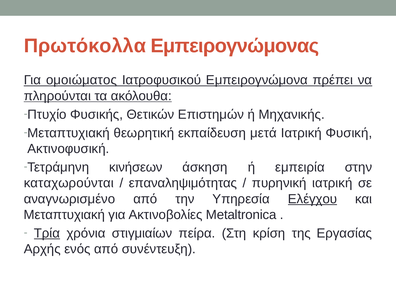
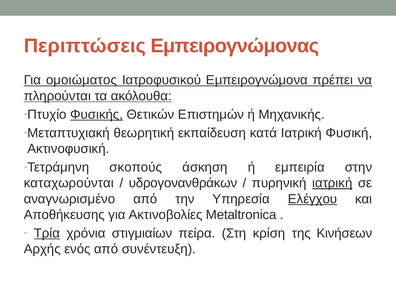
Πρωτόκολλα: Πρωτόκολλα -> Περιπτώσεις (85, 46)
Φυσικής underline: none -> present (97, 114)
μετά: μετά -> κατά (263, 133)
κινήσεων: κινήσεων -> σκοπούς (136, 167)
επαναληψιμότητας: επαναληψιμότητας -> υδρογονανθράκων (183, 183)
ιατρική underline: none -> present (332, 183)
Μεταπτυχιακή: Μεταπτυχιακή -> Αποθήκευσης (64, 215)
Εργασίας: Εργασίας -> Κινήσεων (344, 233)
